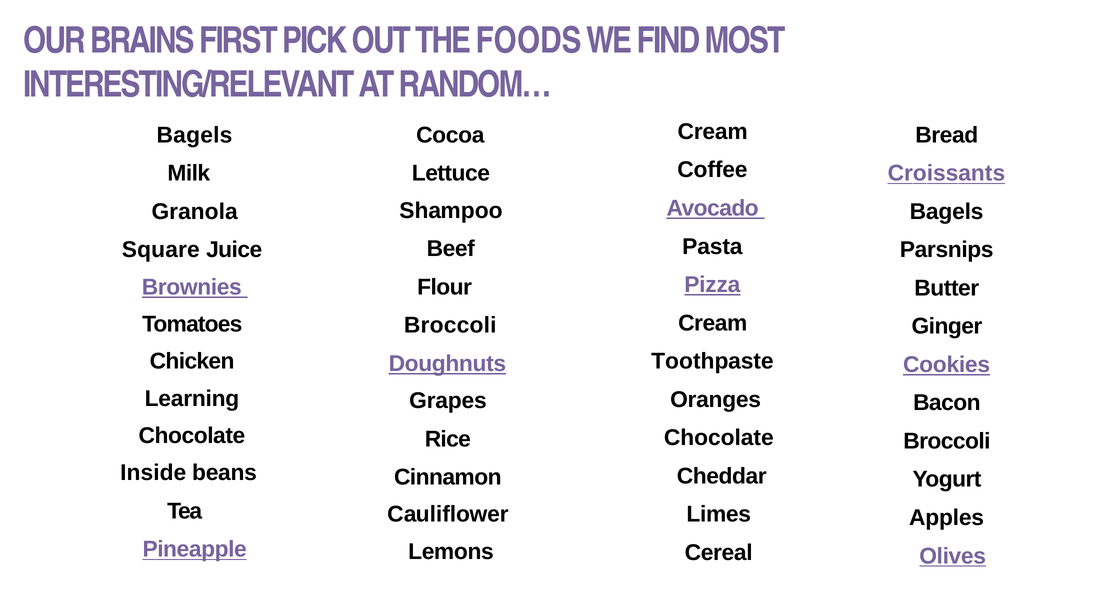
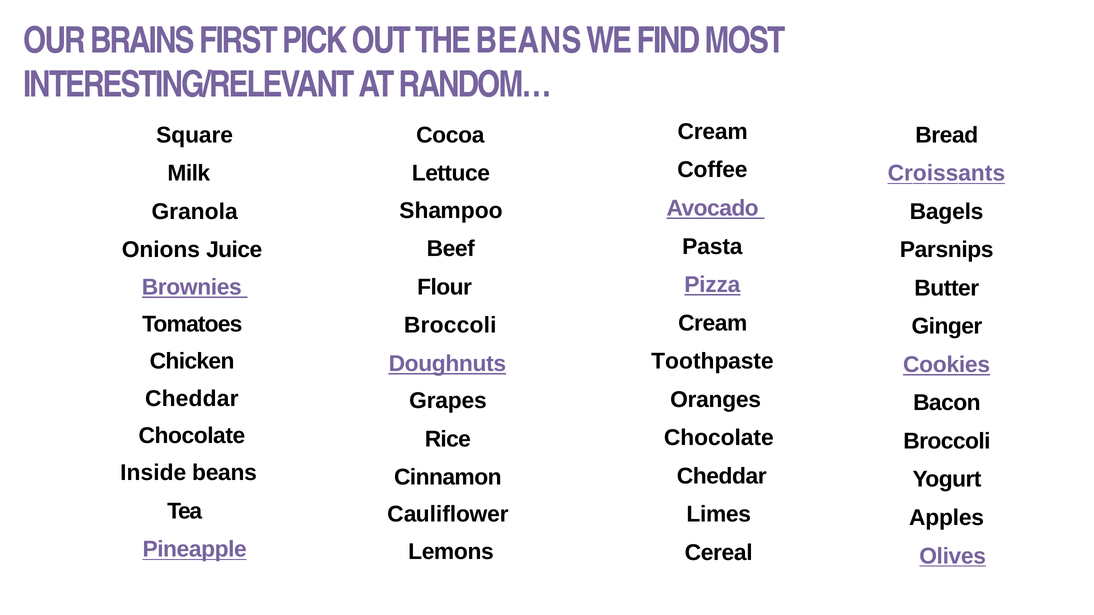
THE FOODS: FOODS -> BEANS (529, 41)
Bagels: Bagels -> Square (195, 135)
Square: Square -> Onions (161, 250)
Learning: Learning -> Cheddar (192, 399)
